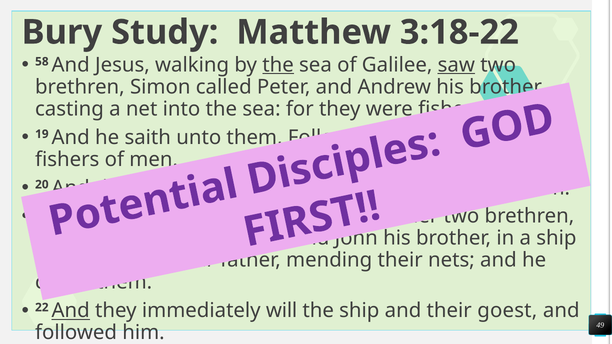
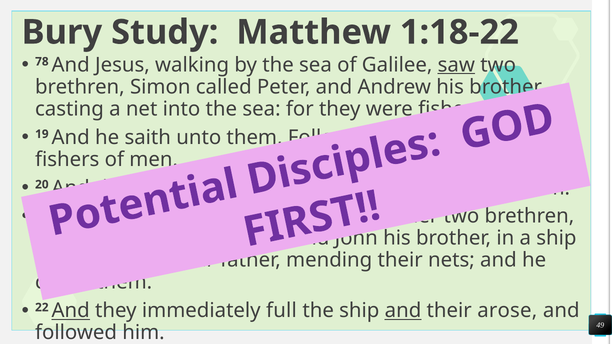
3:18-22: 3:18-22 -> 1:18-22 (459, 32)
58: 58 -> 78 (42, 62)
the underline: present -> none (278, 65)
immediately will: will -> full (281, 311)
and underline: none -> present (403, 311)
goest: goest -> arose (507, 311)
